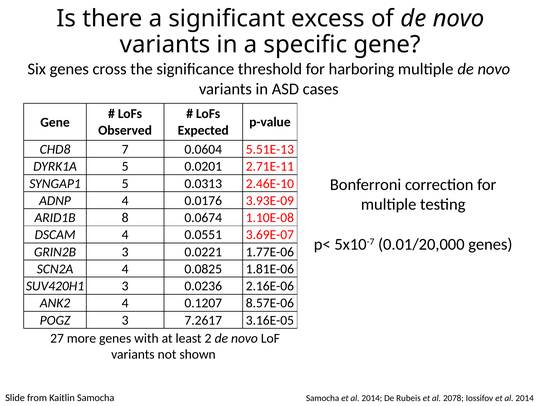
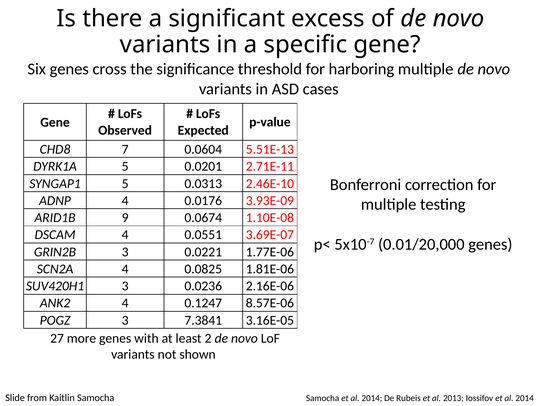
8: 8 -> 9 (125, 218)
0.1207: 0.1207 -> 0.1247 (203, 303)
7.2617: 7.2617 -> 7.3841 (203, 320)
2078: 2078 -> 2013 (453, 398)
